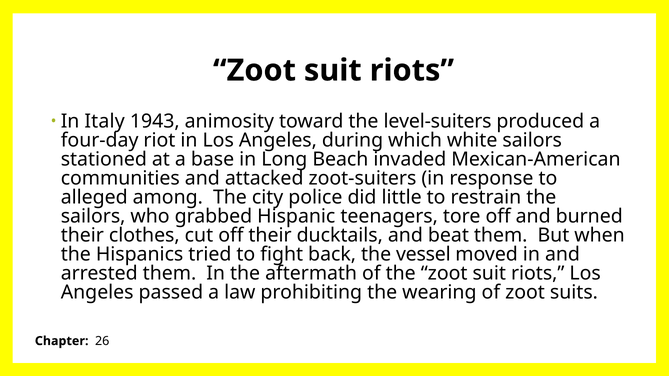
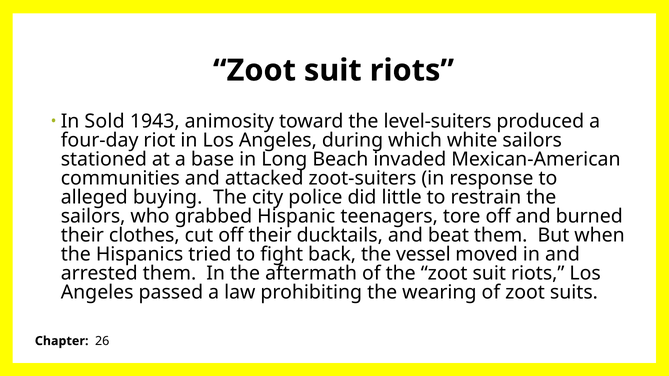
Italy: Italy -> Sold (105, 122)
among: among -> buying (168, 198)
